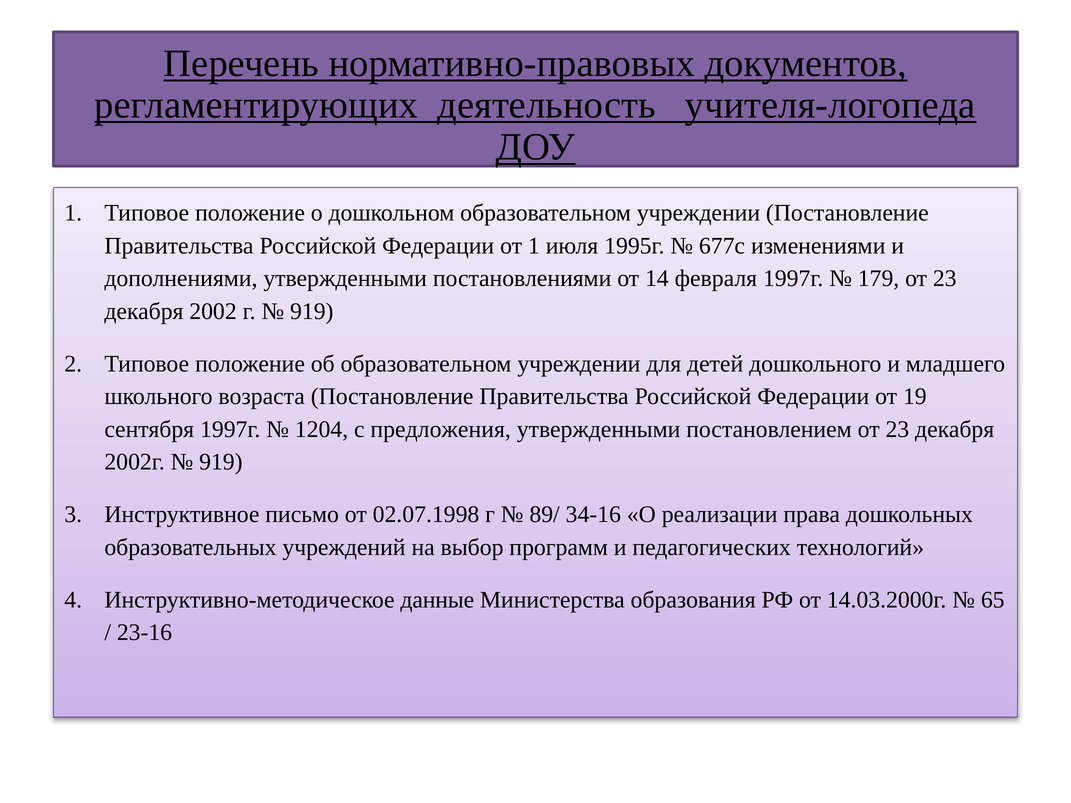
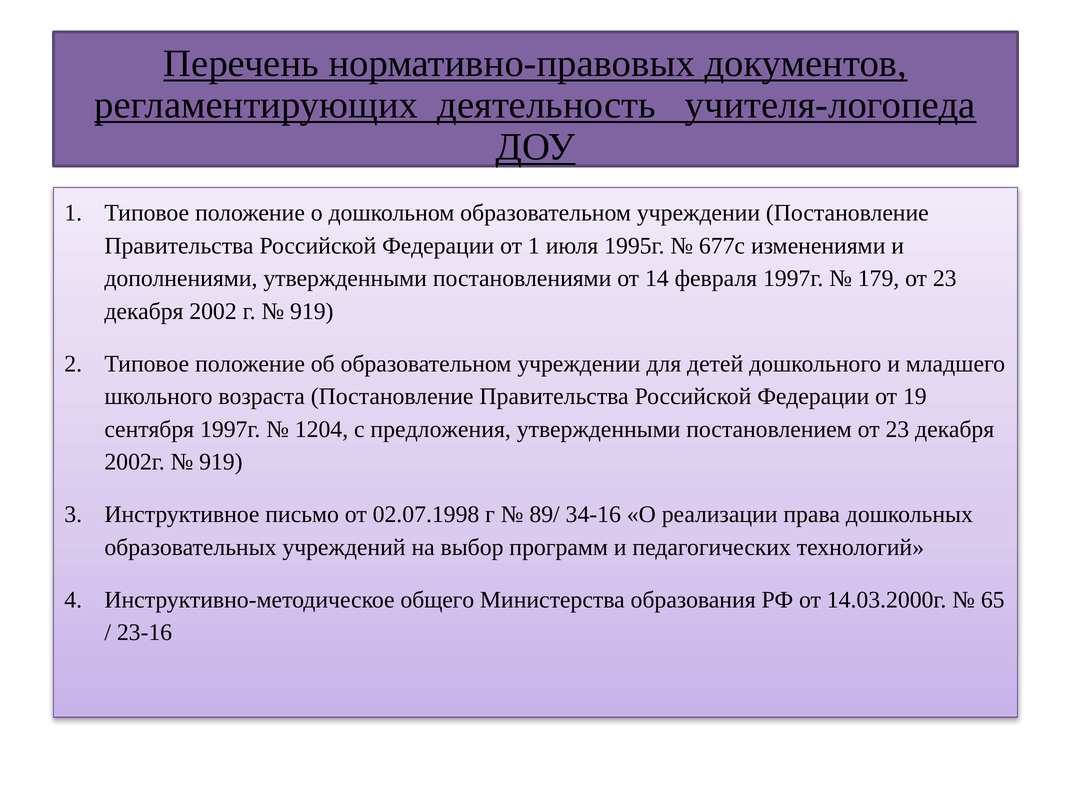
данные: данные -> общего (437, 600)
